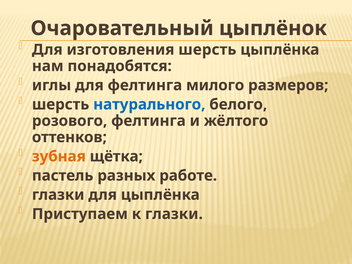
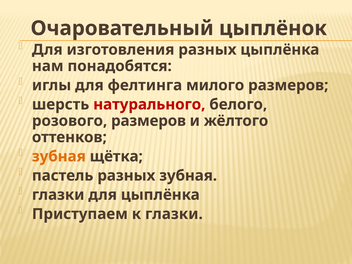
изготовления шерсть: шерсть -> разных (207, 50)
натурального colour: blue -> red (149, 104)
розового фелтинга: фелтинга -> размеров (149, 121)
разных работе: работе -> зубная (188, 176)
